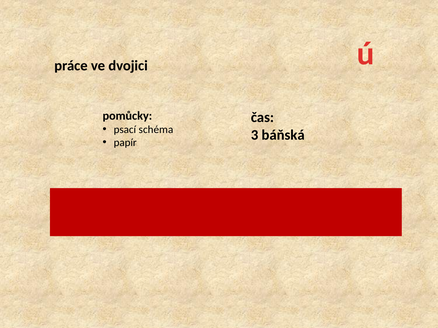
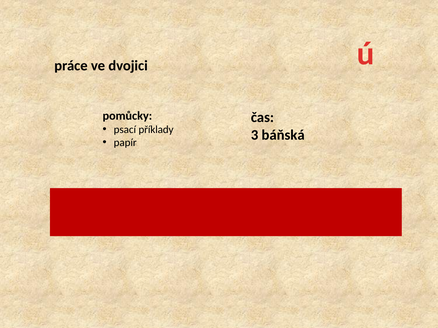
psací schéma: schéma -> příklady (156, 130)
